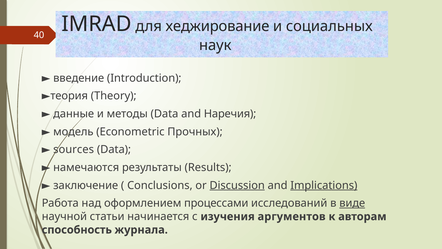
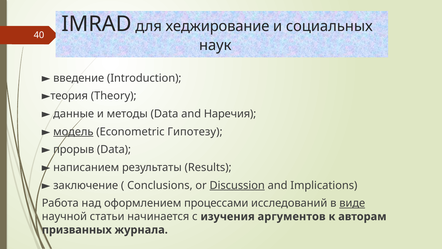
модель underline: none -> present (73, 132)
Прочных: Прочных -> Гипотезу (195, 132)
sources: sources -> прорыв (74, 149)
намечаются: намечаются -> написанием (86, 167)
Implications underline: present -> none (324, 185)
способность: способность -> призванных (77, 230)
